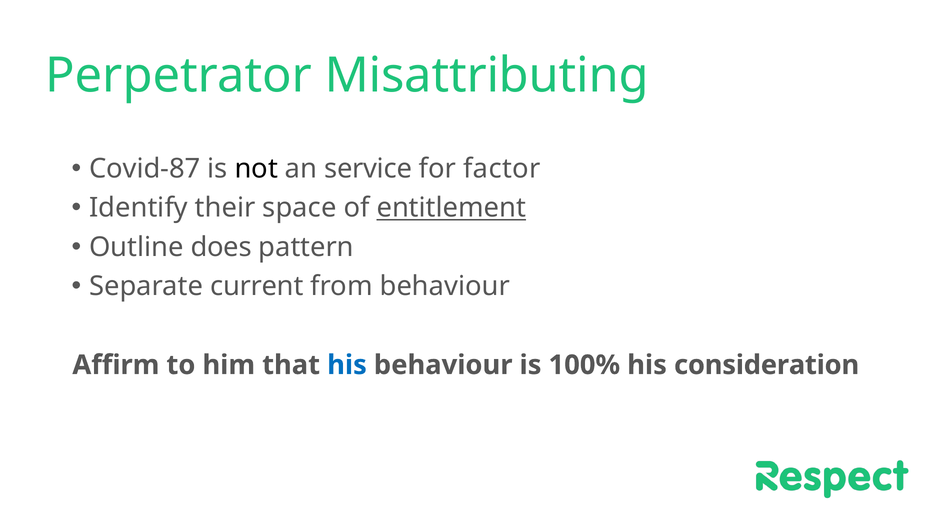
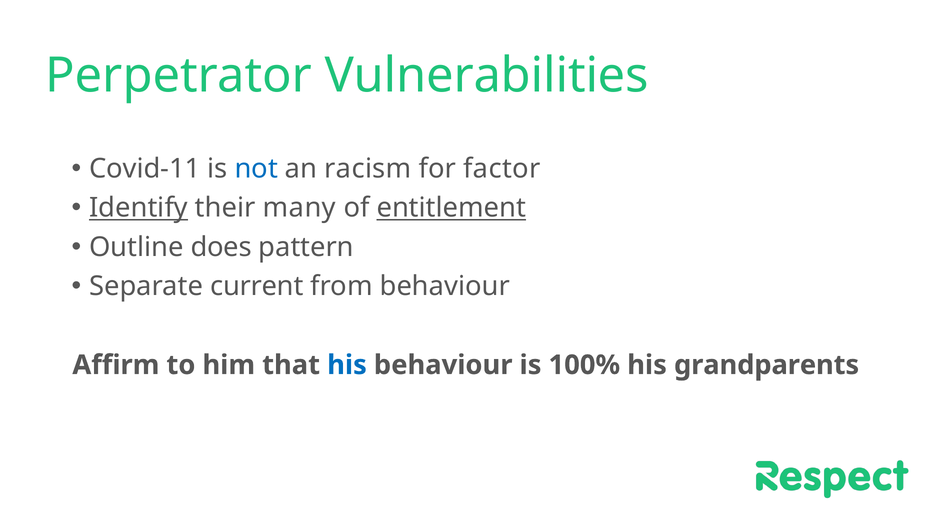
Misattributing: Misattributing -> Vulnerabilities (487, 76)
Covid-87: Covid-87 -> Covid-11 (145, 169)
not colour: black -> blue (256, 169)
service: service -> racism (368, 169)
Identify underline: none -> present (139, 208)
space: space -> many (299, 208)
consideration: consideration -> grandparents (767, 365)
